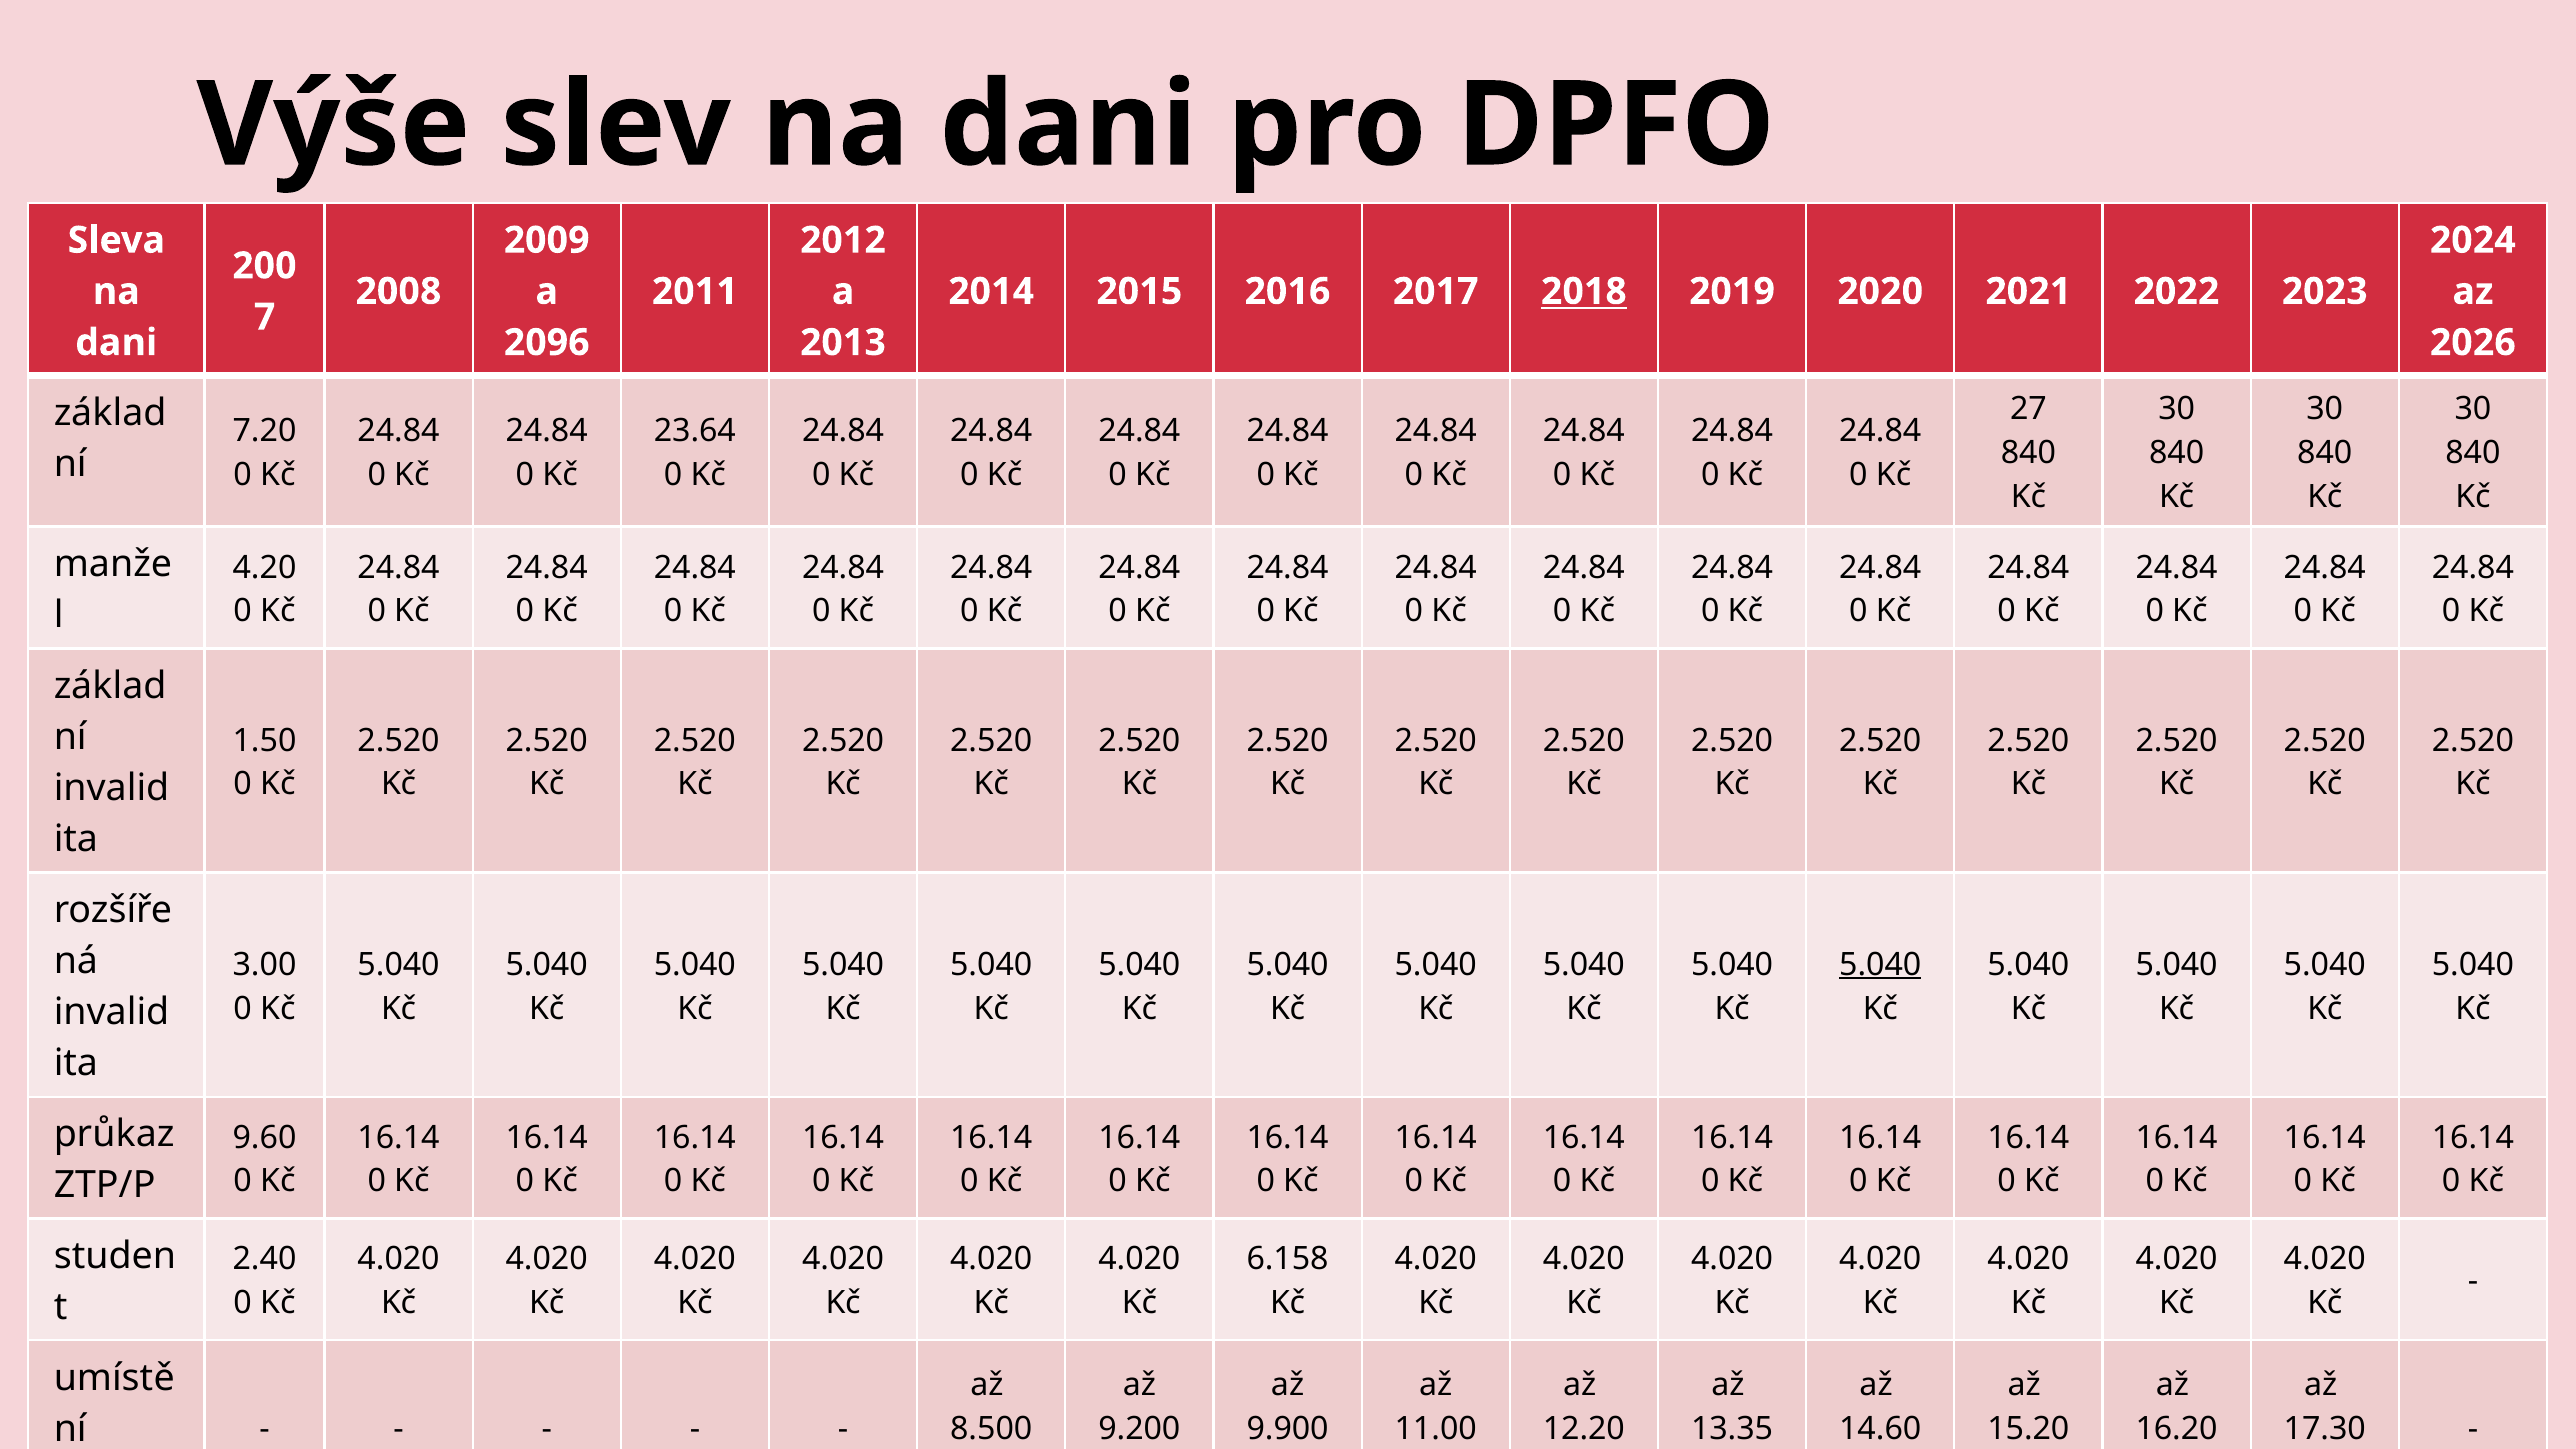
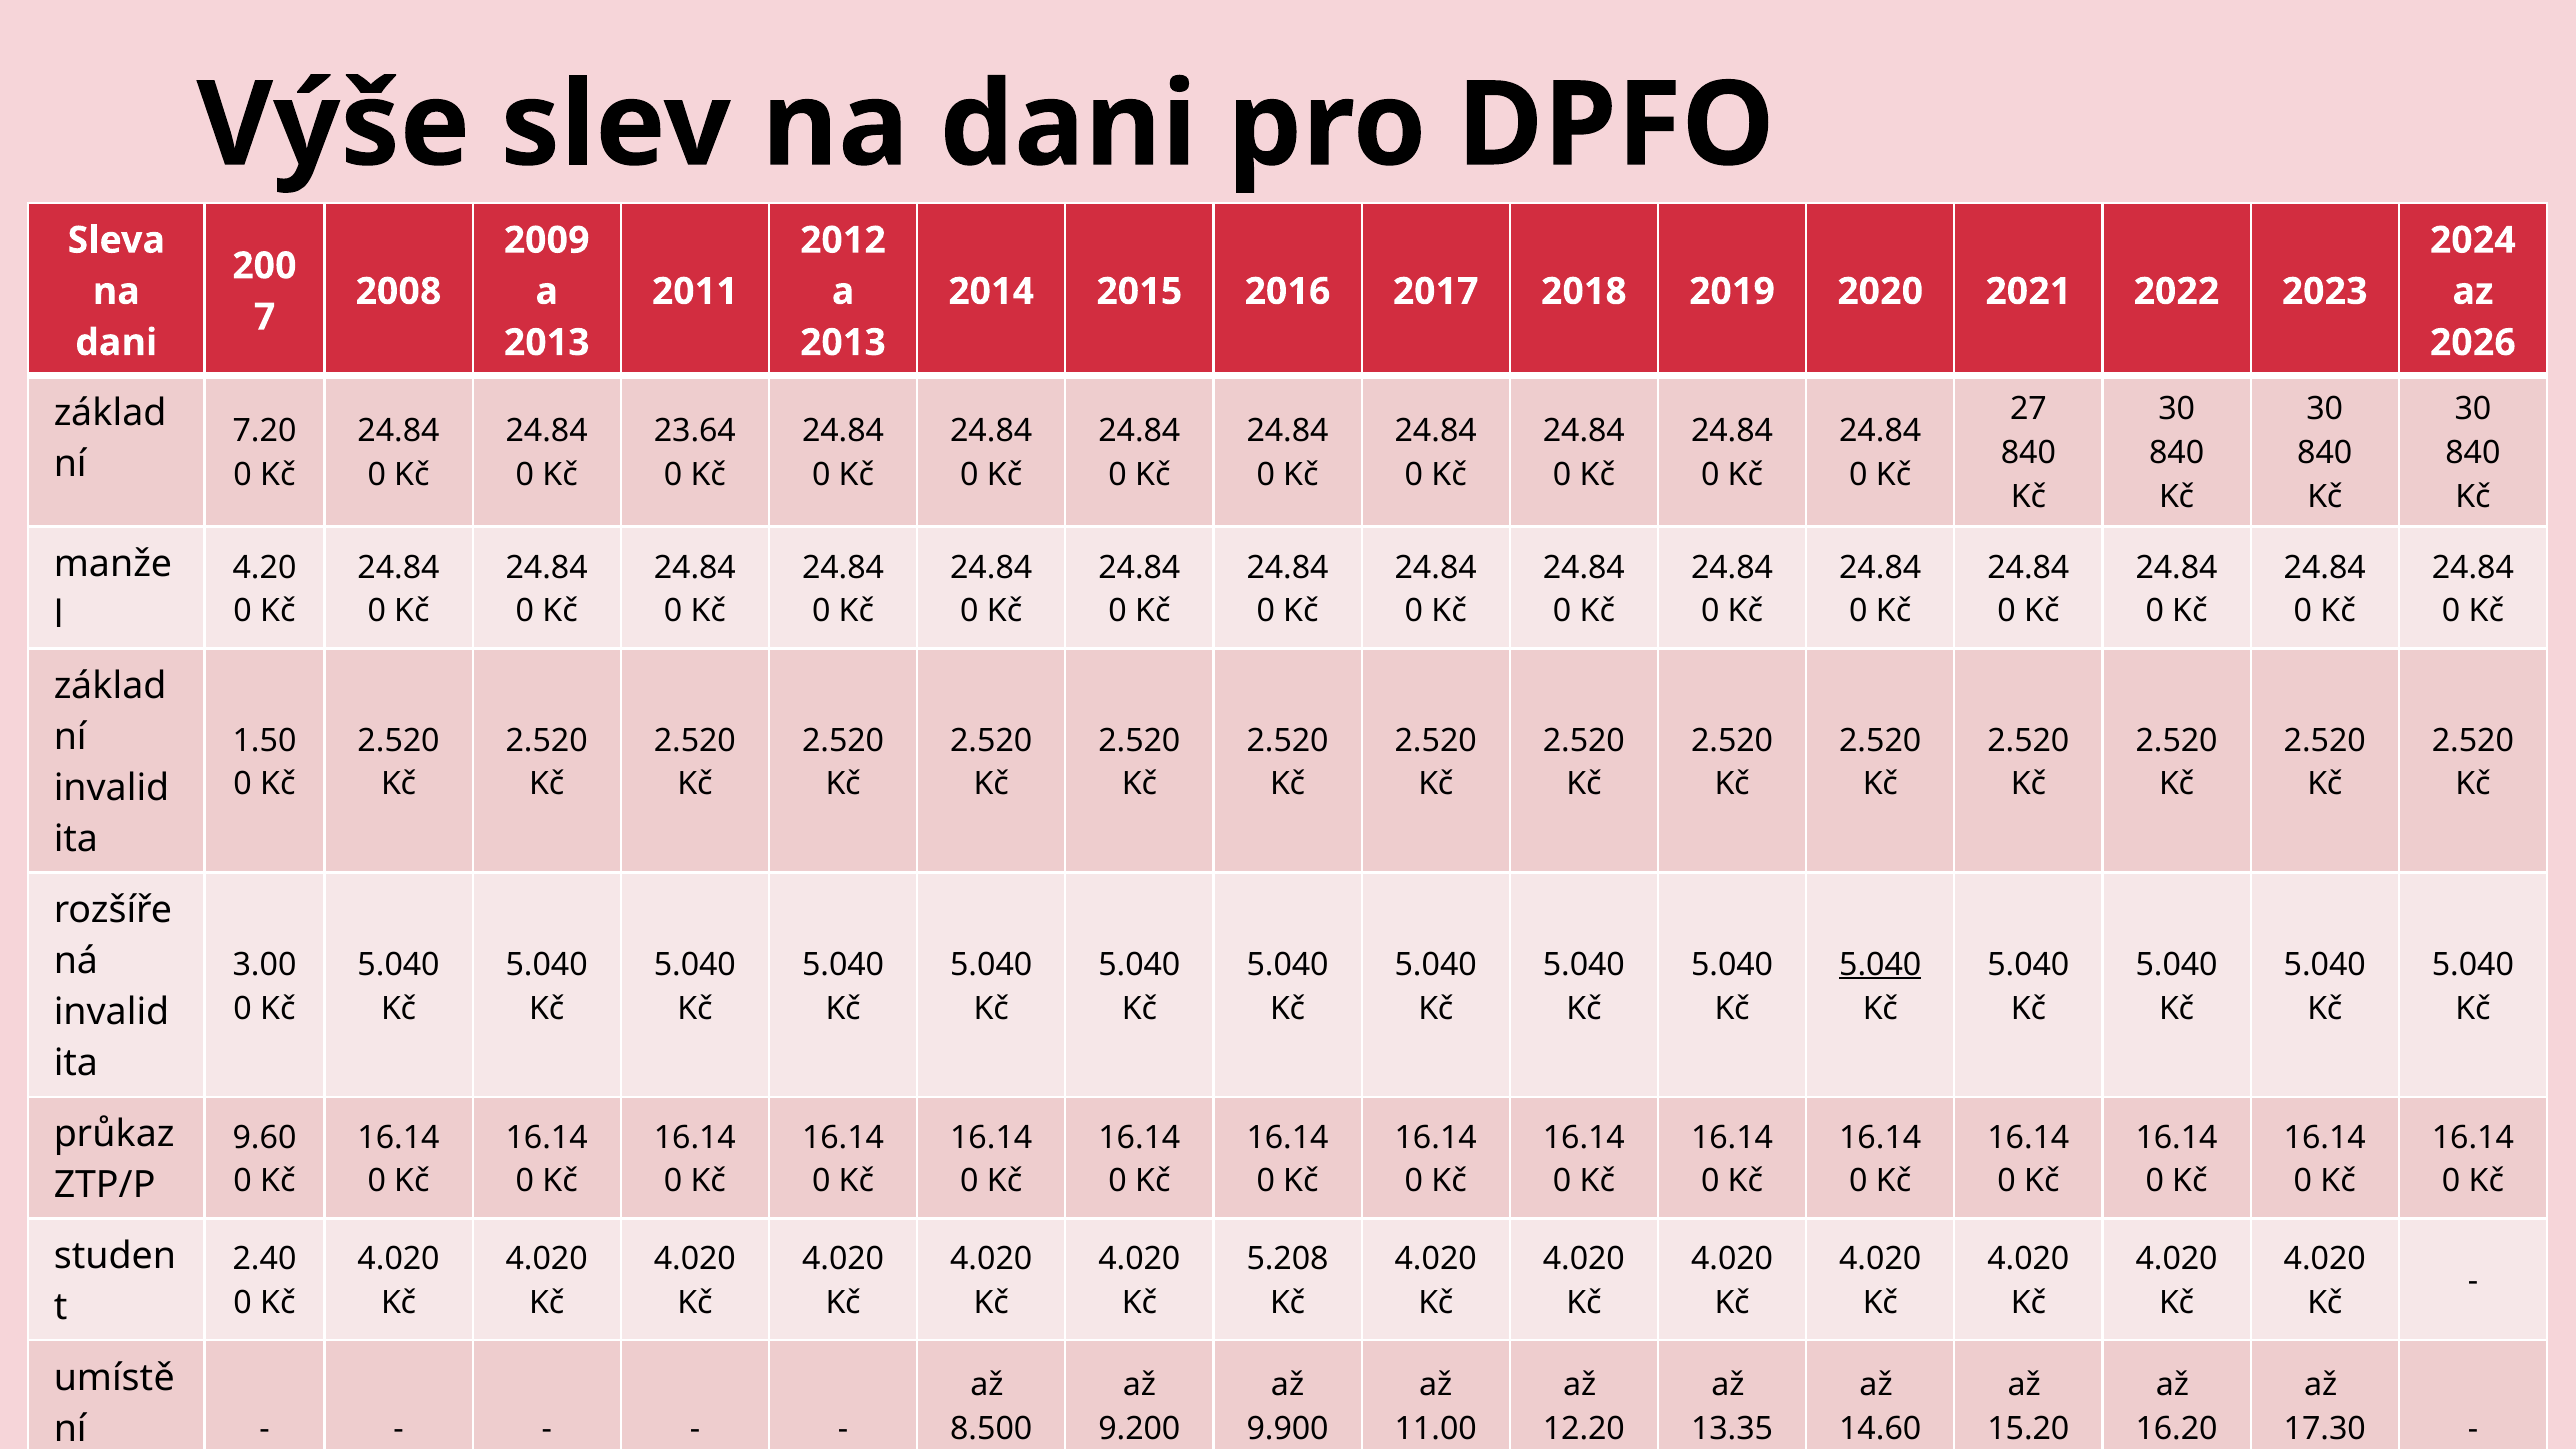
2018 underline: present -> none (1584, 291)
2096: 2096 -> 2013 (547, 343)
6.158: 6.158 -> 5.208 (1288, 1259)
